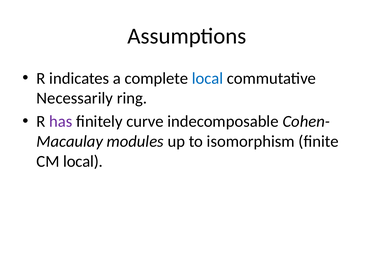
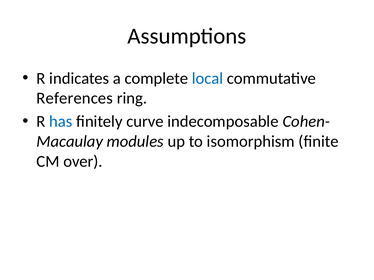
Necessarily: Necessarily -> References (75, 98)
has colour: purple -> blue (61, 122)
CM local: local -> over (83, 162)
